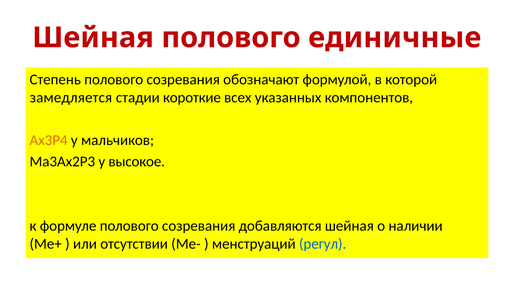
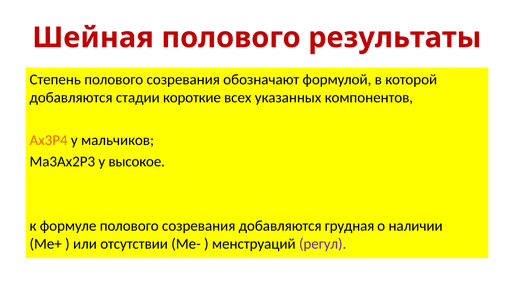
единичные: единичные -> результаты (395, 38)
замедляется: замедляется -> добавляются (71, 97)
добавляются шейная: шейная -> грудная (349, 226)
регул colour: blue -> purple (323, 244)
